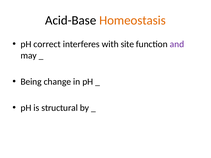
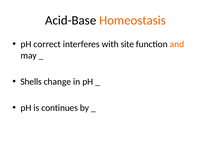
and colour: purple -> orange (177, 44)
Being: Being -> Shells (31, 82)
structural: structural -> continues (60, 108)
